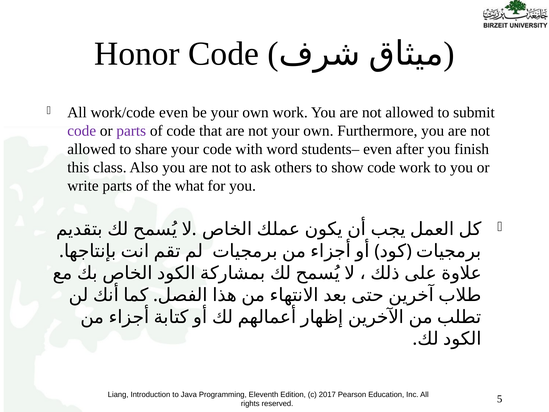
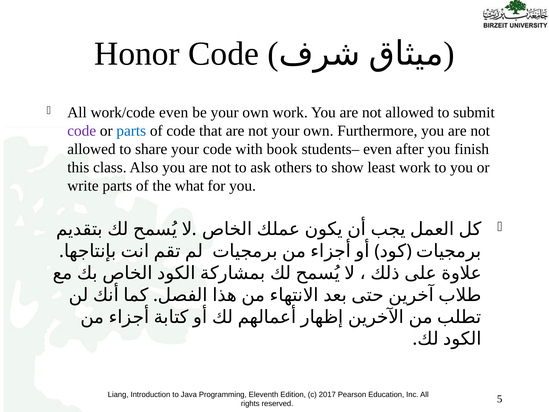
parts colour: purple -> blue (131, 131)
word: word -> book (282, 149)
show code: code -> least (381, 167)
